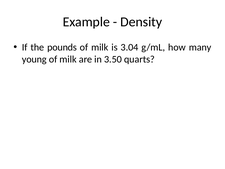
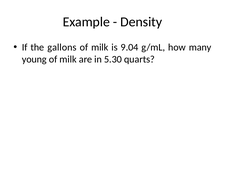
pounds: pounds -> gallons (62, 47)
3.04: 3.04 -> 9.04 (130, 47)
3.50: 3.50 -> 5.30 (113, 59)
